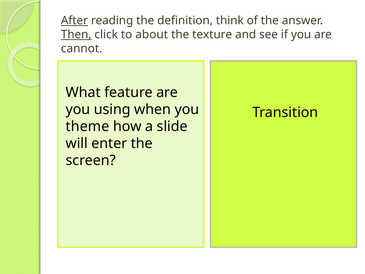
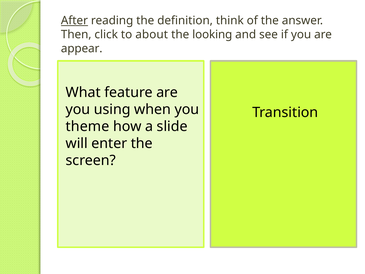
Then underline: present -> none (76, 35)
texture: texture -> looking (212, 35)
cannot: cannot -> appear (82, 49)
